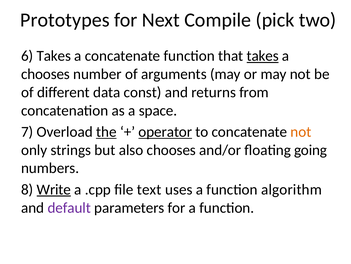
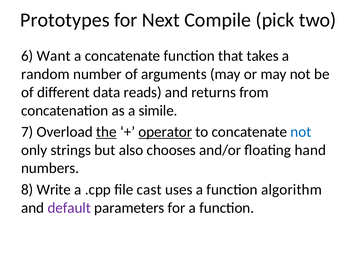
6 Takes: Takes -> Want (54, 56)
takes underline: present -> none (263, 56)
chooses: chooses -> random (45, 74)
const: const -> reads (143, 92)
space: space -> simile (158, 110)
not colour: orange -> blue (301, 131)
going: going -> hand (310, 150)
Write underline: present -> none (54, 189)
text: text -> cast (149, 189)
